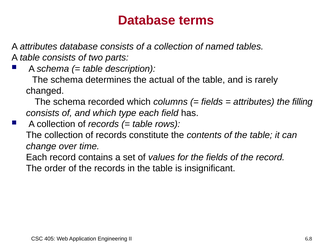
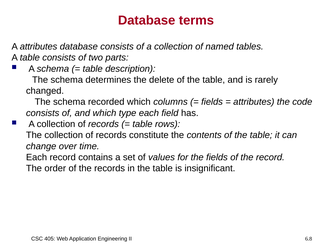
actual: actual -> delete (162, 80)
filling: filling -> code (302, 102)
